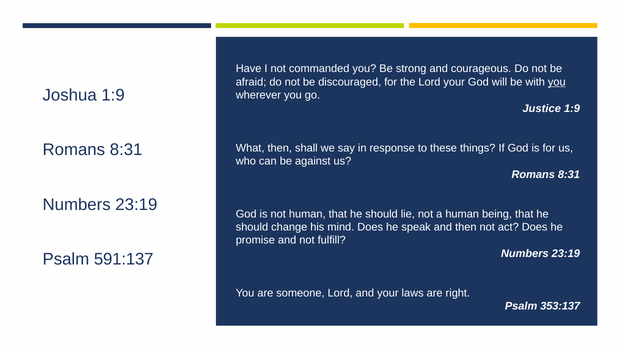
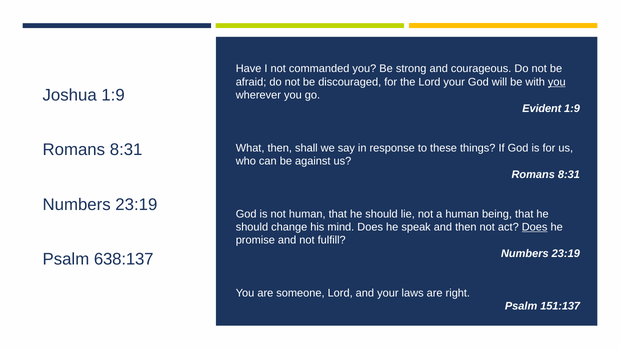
Justice: Justice -> Evident (542, 108)
Does underline: none -> present (535, 227)
591:137: 591:137 -> 638:137 (124, 259)
353:137: 353:137 -> 151:137 (560, 306)
